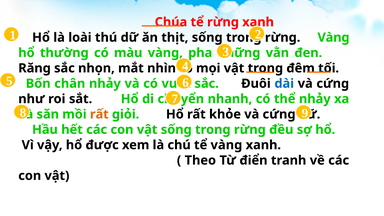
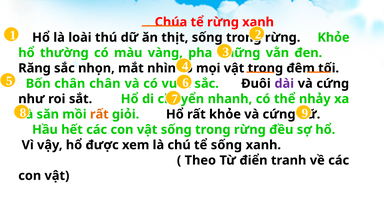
rừng Vàng: Vàng -> Khỏe (333, 37)
chân nhảy: nhảy -> chân (105, 84)
dài colour: blue -> purple (284, 84)
tể vàng: vàng -> sống (226, 145)
